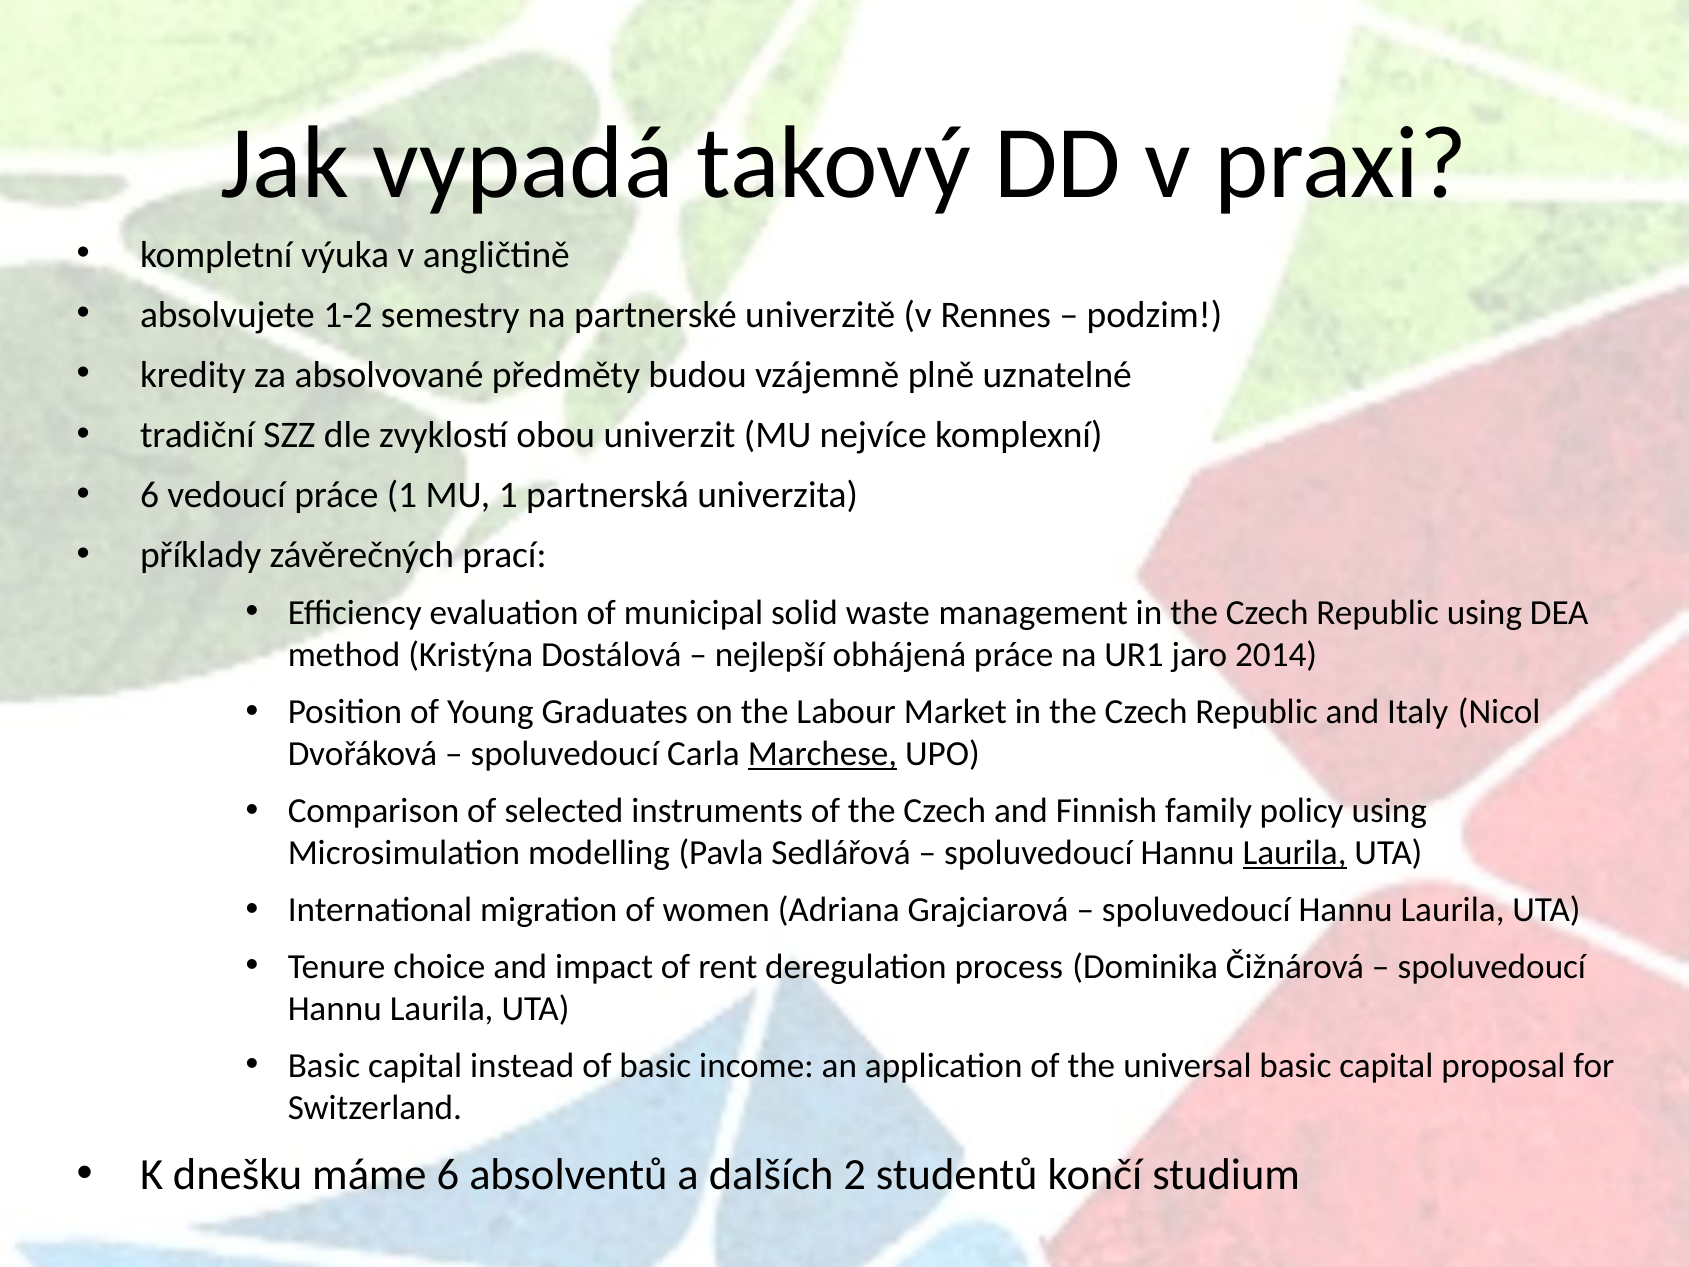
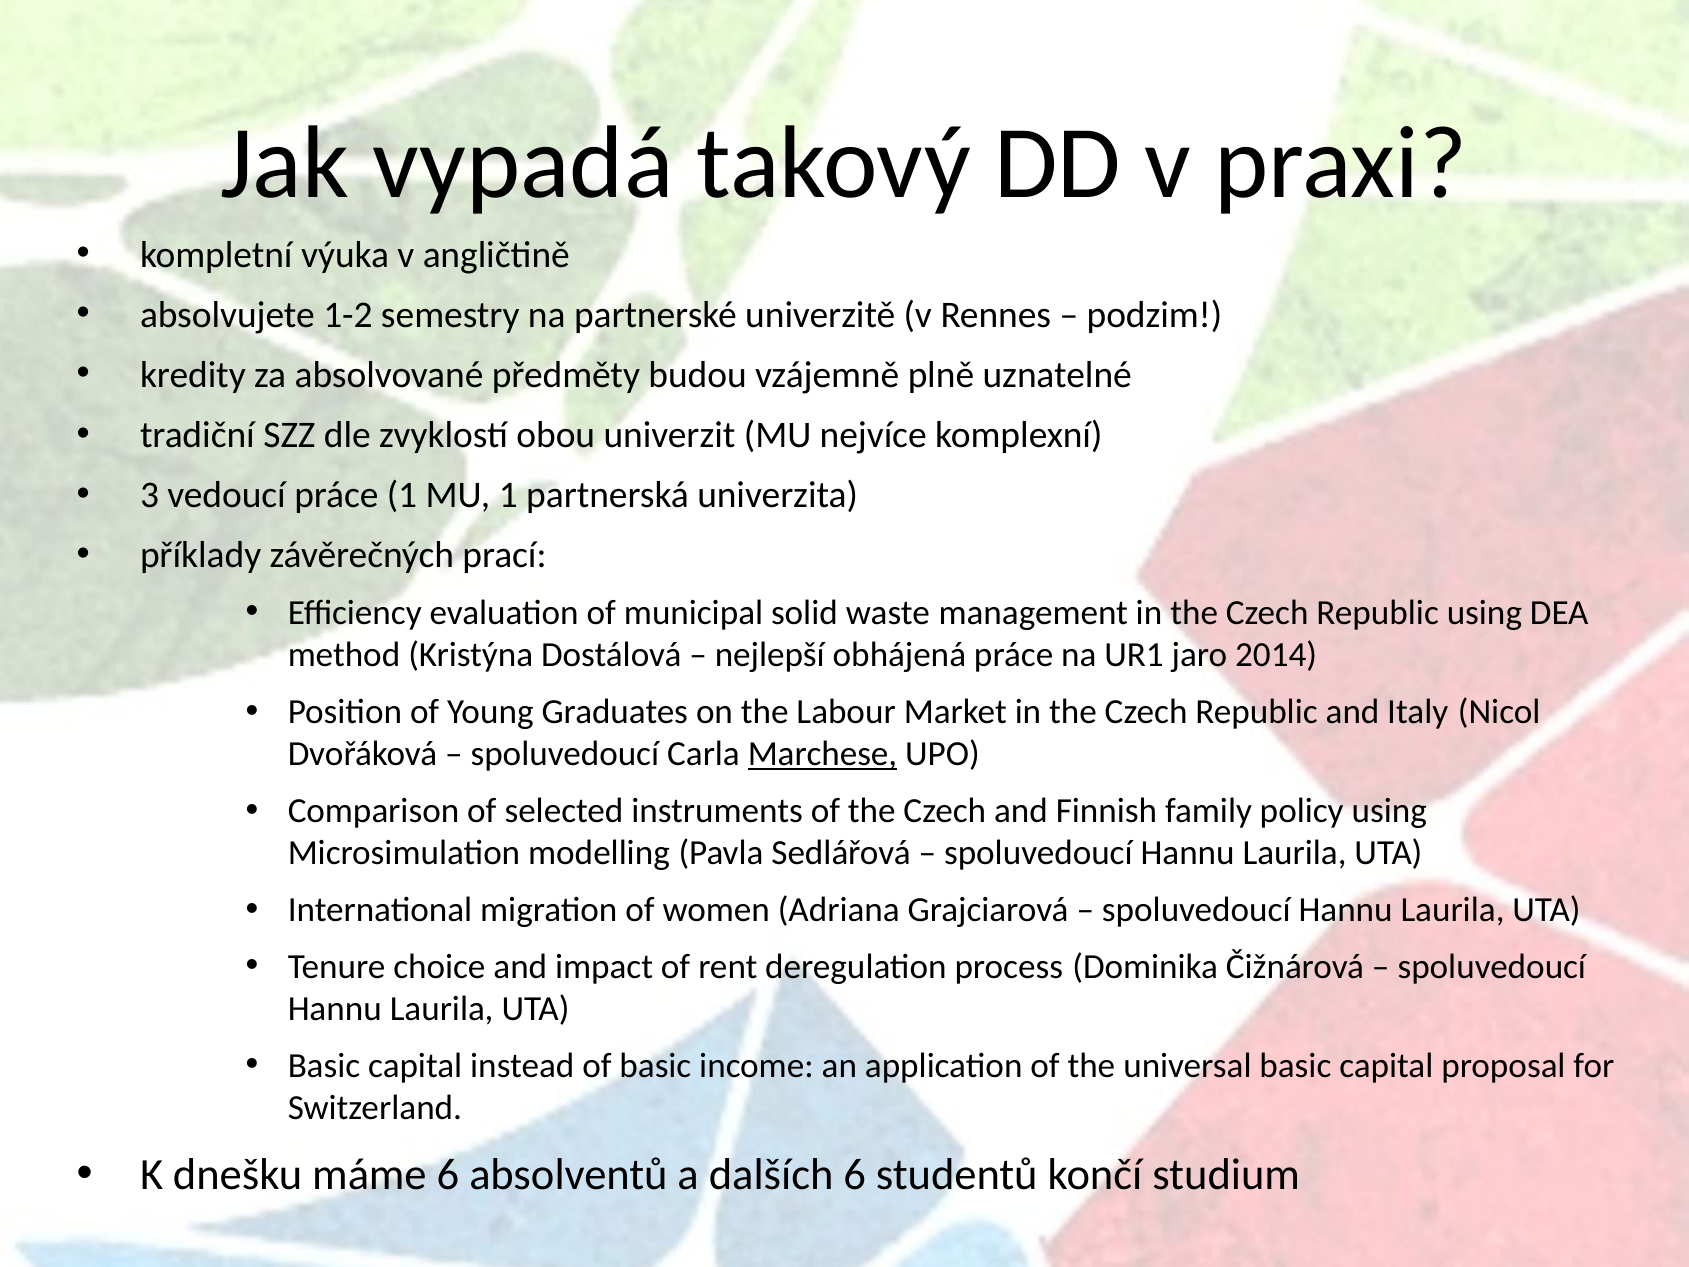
6: 6 -> 3 (150, 495)
Laurila underline: present -> none (1295, 853)
dalších 2: 2 -> 6 (855, 1175)
